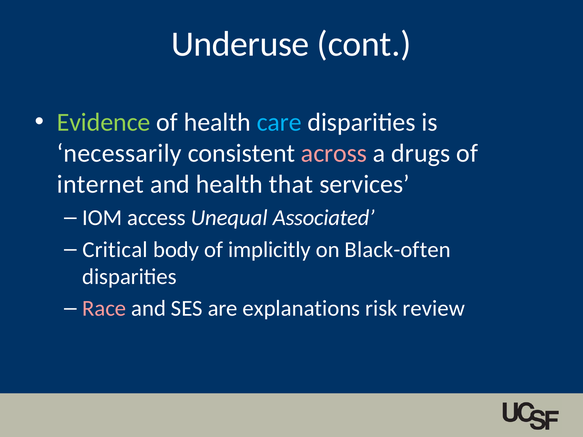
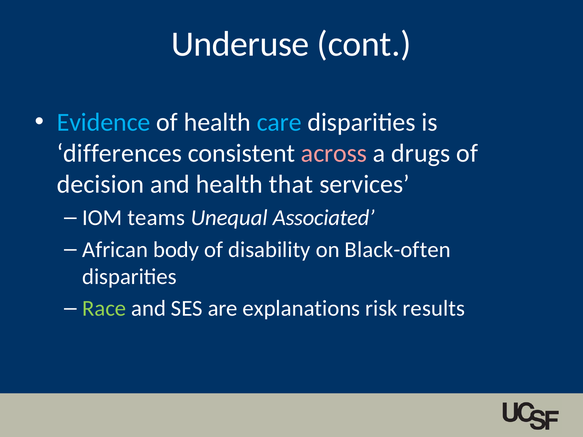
Evidence colour: light green -> light blue (104, 122)
necessarily: necessarily -> differences (119, 153)
internet: internet -> decision (101, 184)
access: access -> teams (156, 218)
Critical: Critical -> African (115, 250)
implicitly: implicitly -> disability (269, 250)
Race colour: pink -> light green (104, 309)
review: review -> results (434, 309)
